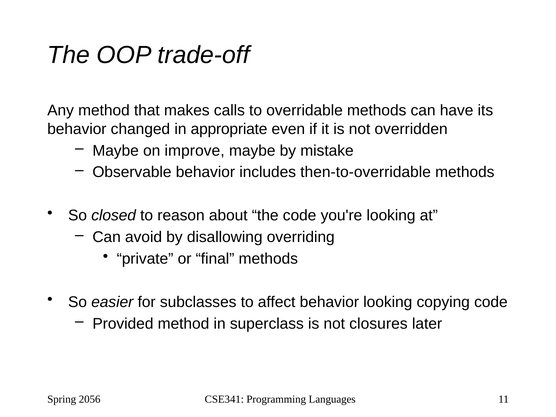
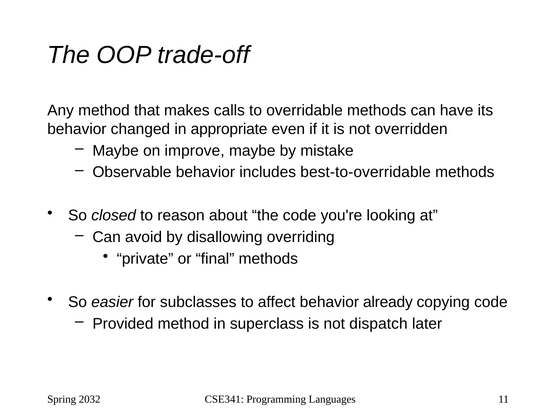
then-to-overridable: then-to-overridable -> best-to-overridable (366, 172)
behavior looking: looking -> already (388, 302)
closures: closures -> dispatch (378, 324)
2056: 2056 -> 2032 (90, 399)
